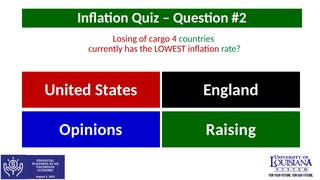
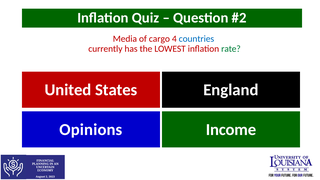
Losing: Losing -> Media (125, 39)
countries colour: green -> blue (196, 39)
Raising: Raising -> Income (231, 130)
